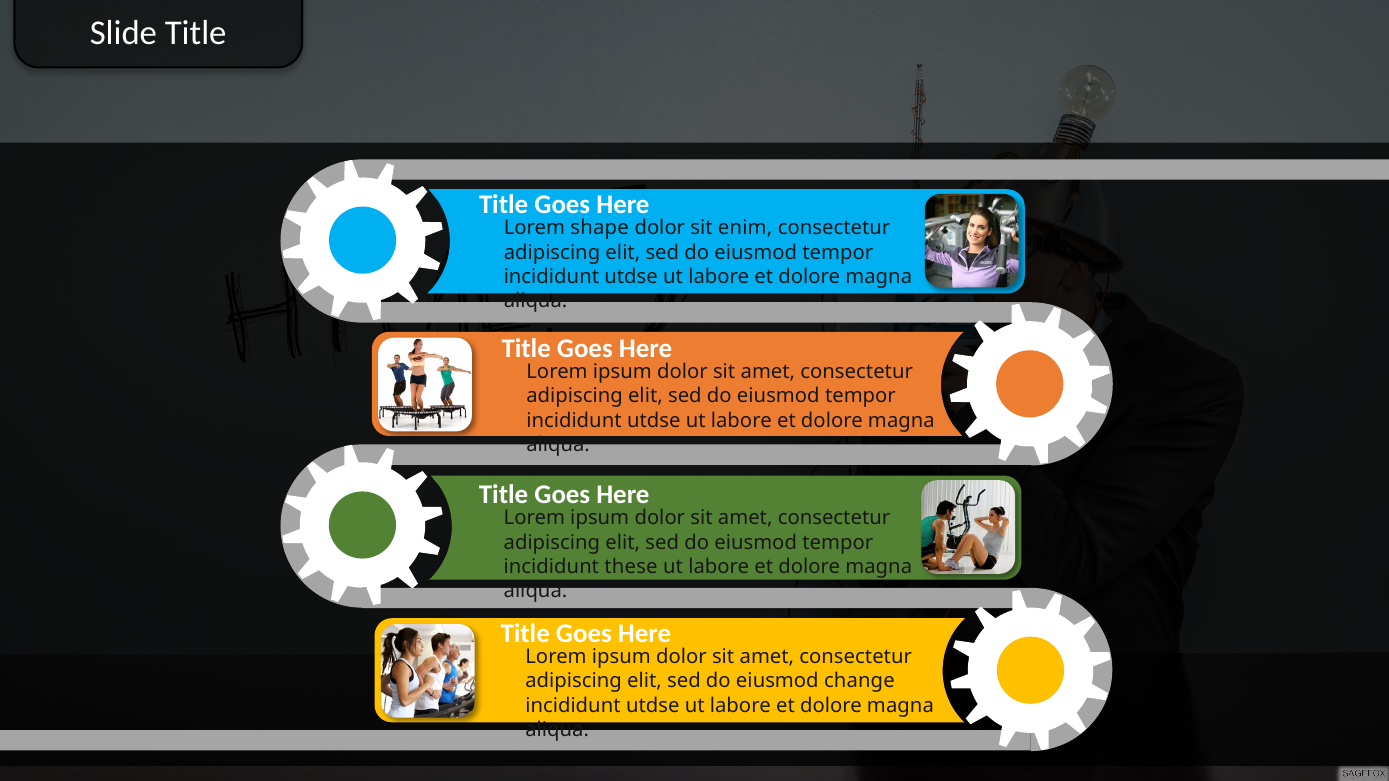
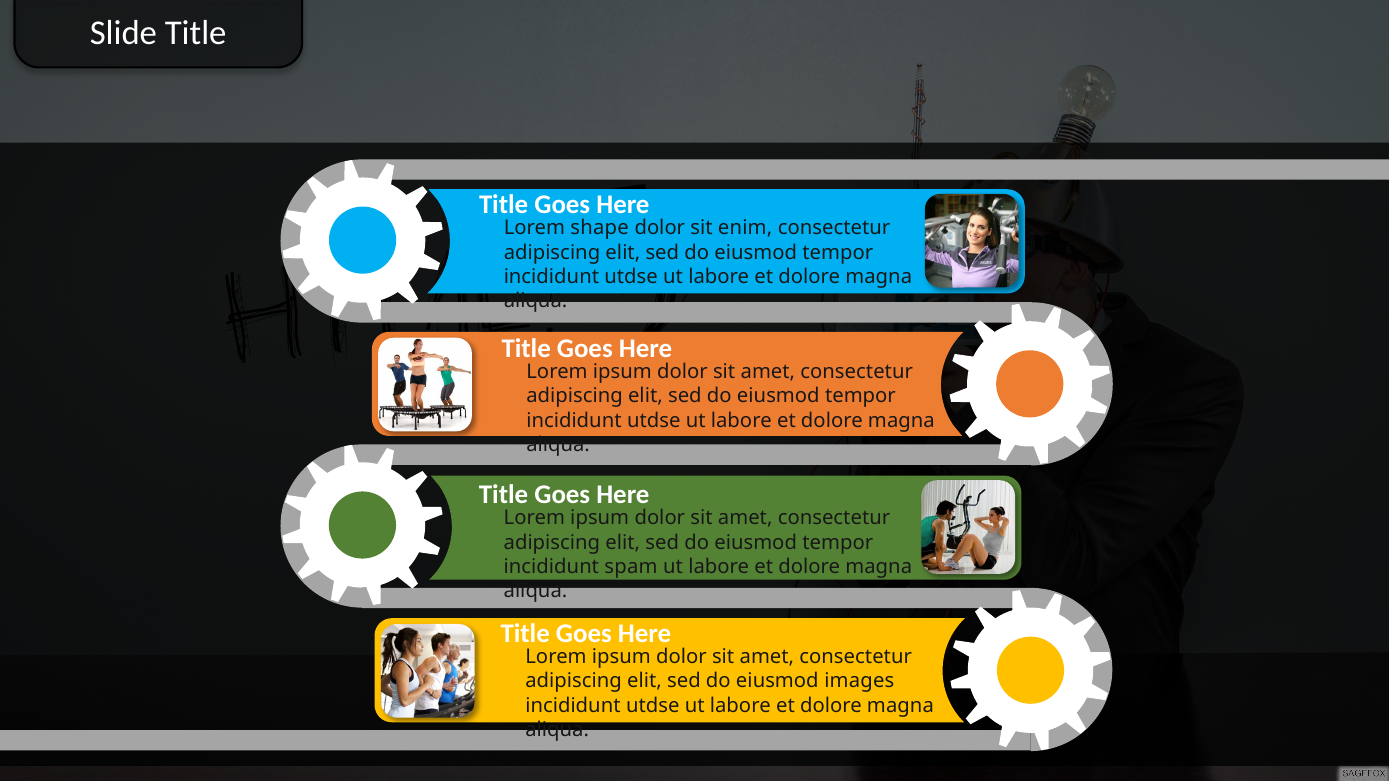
these: these -> spam (631, 567)
change: change -> images (859, 682)
